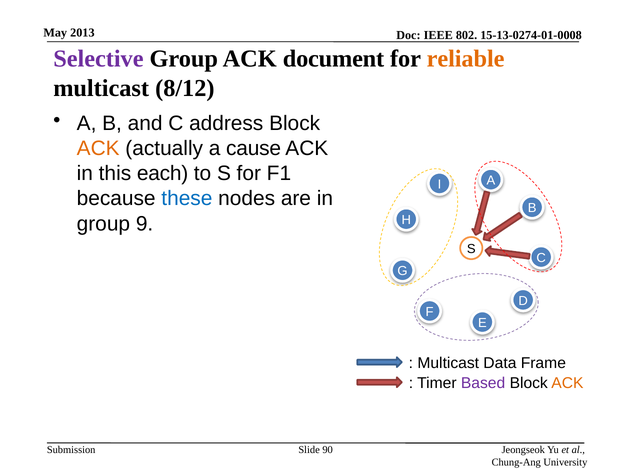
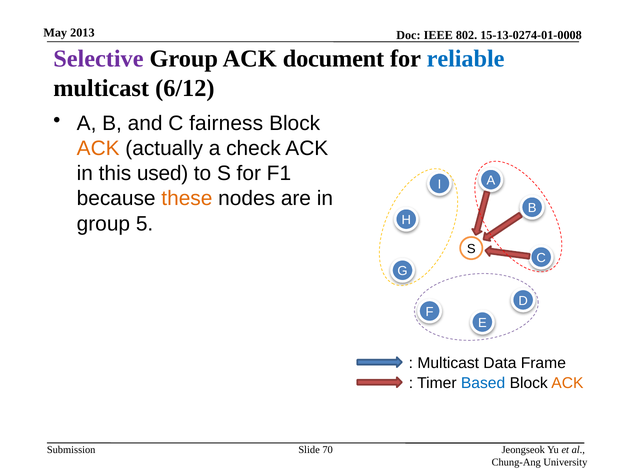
reliable colour: orange -> blue (466, 59)
8/12: 8/12 -> 6/12 (185, 88)
address: address -> fairness (226, 124)
cause: cause -> check (253, 149)
each: each -> used (163, 174)
these colour: blue -> orange (187, 199)
9: 9 -> 5 (145, 224)
Based colour: purple -> blue (483, 384)
90: 90 -> 70 (328, 450)
